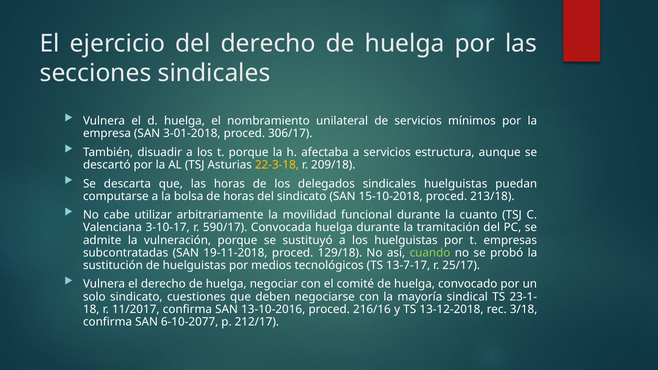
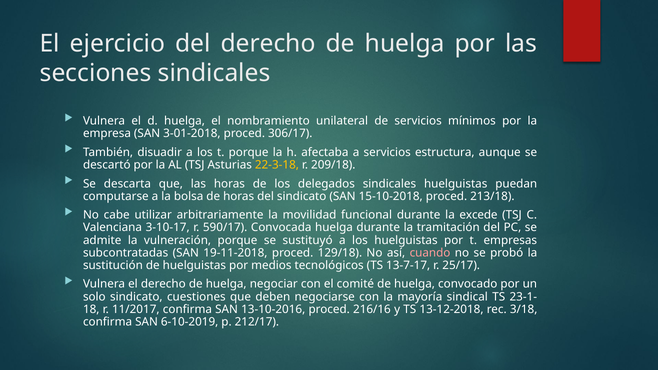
cuanto: cuanto -> excede (479, 215)
cuando colour: light green -> pink (430, 253)
6-10-2077: 6-10-2077 -> 6-10-2019 (190, 322)
